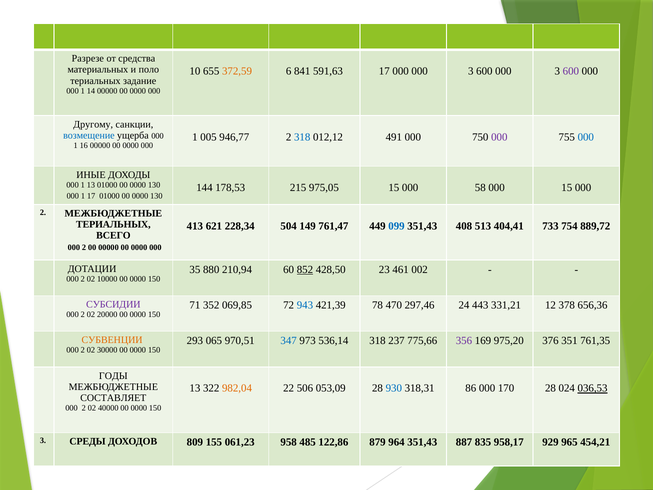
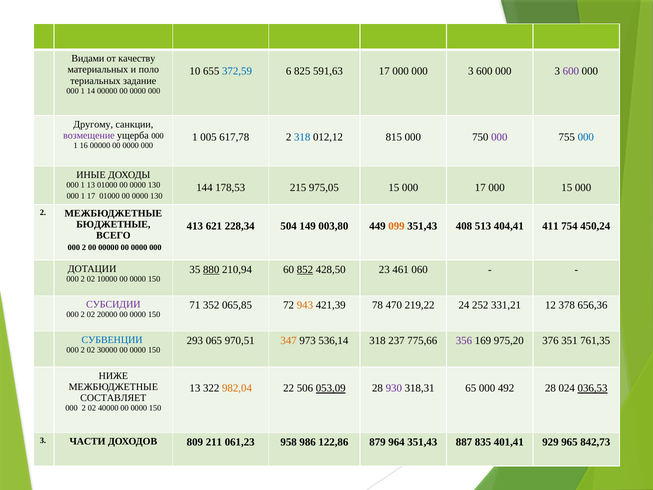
Разрезе: Разрезе -> Видами (88, 59)
средства: средства -> качеству (137, 59)
372,59 colour: orange -> blue (237, 71)
841: 841 -> 825 (302, 71)
возмещение colour: blue -> purple (89, 135)
946,77: 946,77 -> 617,78 (234, 137)
491: 491 -> 815 (394, 137)
000 58: 58 -> 17 (480, 188)
ТЕРИАЛЬНЫХ: ТЕРИАЛЬНЫХ -> БЮДЖЕТНЫЕ (113, 224)
761,47: 761,47 -> 003,80 (333, 226)
099 colour: blue -> orange (396, 226)
733: 733 -> 411 (550, 226)
889,72: 889,72 -> 450,24 (595, 226)
880 underline: none -> present (211, 269)
002: 002 -> 060 (420, 269)
069,85: 069,85 -> 065,85 (237, 305)
943 colour: blue -> orange (305, 305)
297,46: 297,46 -> 219,22 (420, 305)
443: 443 -> 252 (480, 305)
СУБВЕНЦИИ colour: orange -> blue (112, 340)
347 colour: blue -> orange (289, 340)
ГОДЫ: ГОДЫ -> НИЖЕ (113, 376)
053,09 underline: none -> present (331, 388)
930 colour: blue -> purple (394, 388)
86: 86 -> 65 (471, 388)
170: 170 -> 492 (506, 388)
СРЕДЫ: СРЕДЫ -> ЧАСТИ (87, 441)
155: 155 -> 211 (214, 442)
485: 485 -> 986 (308, 442)
958,17: 958,17 -> 401,41 (509, 442)
454,21: 454,21 -> 842,73 (595, 442)
